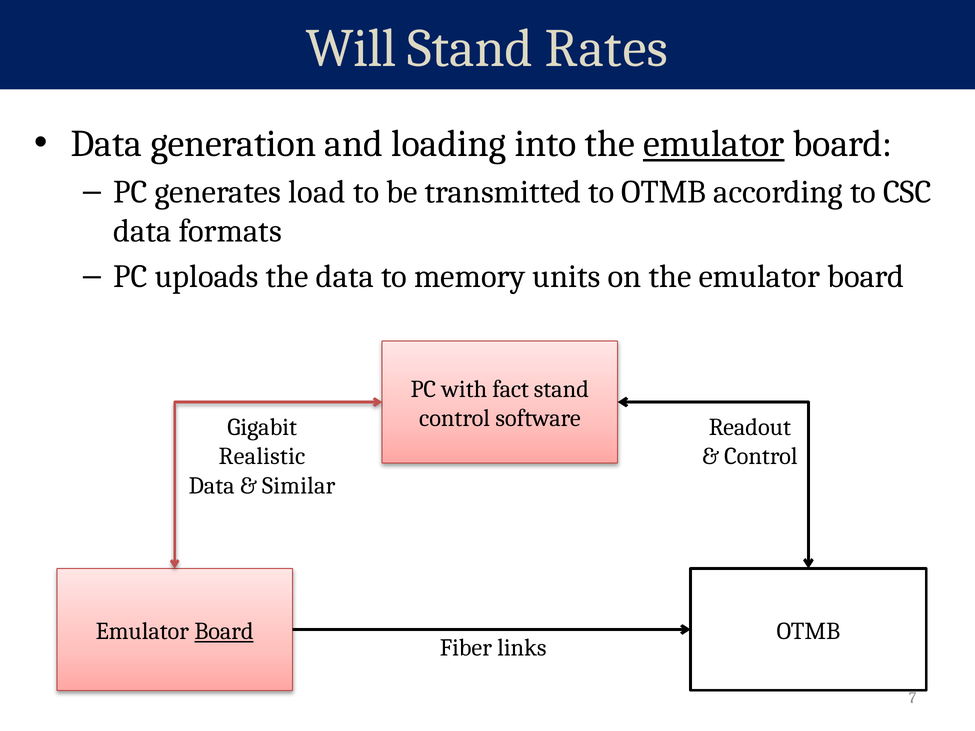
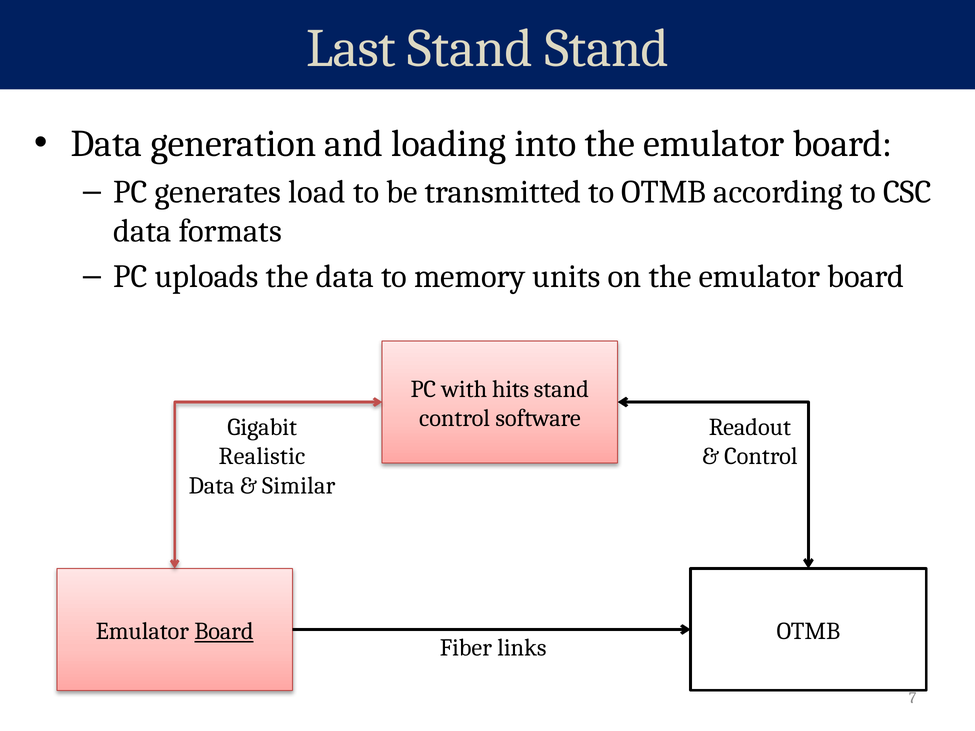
Will: Will -> Last (351, 48)
Stand Rates: Rates -> Stand (607, 48)
emulator underline: present -> none (714, 144)
fact: fact -> hits (511, 389)
